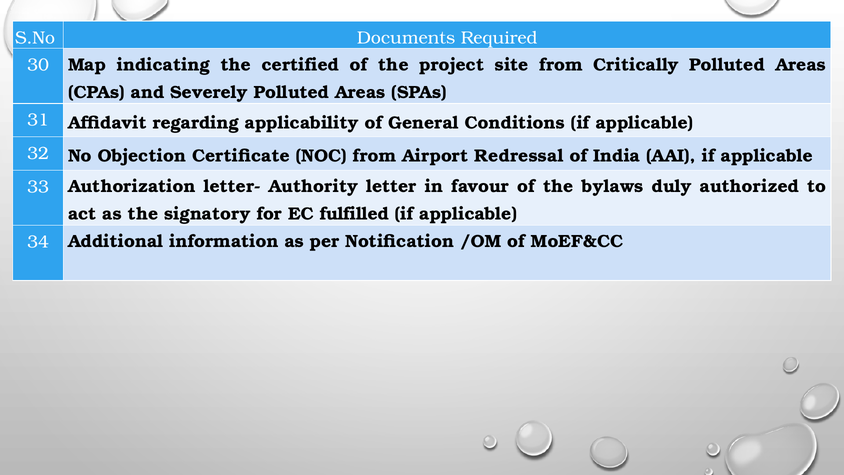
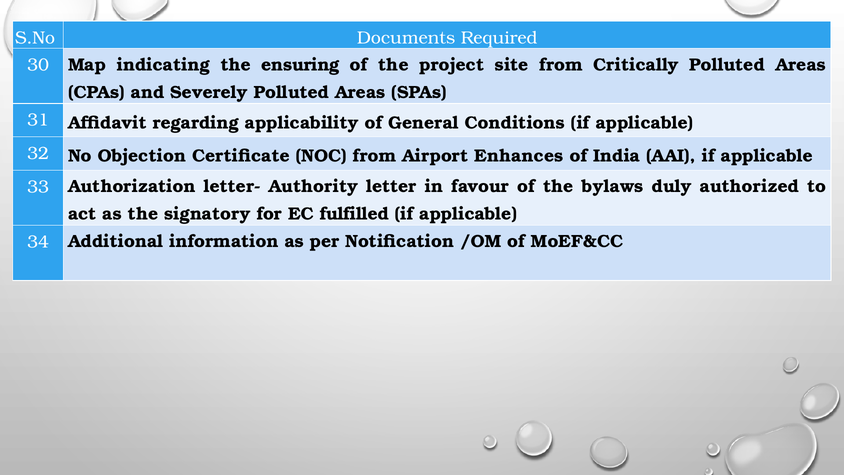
certified: certified -> ensuring (300, 65)
Redressal: Redressal -> Enhances (519, 156)
